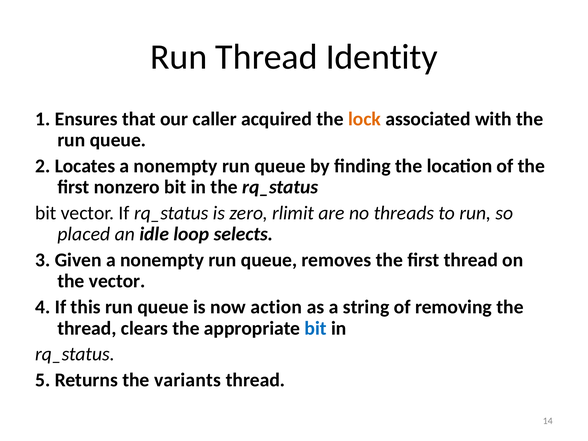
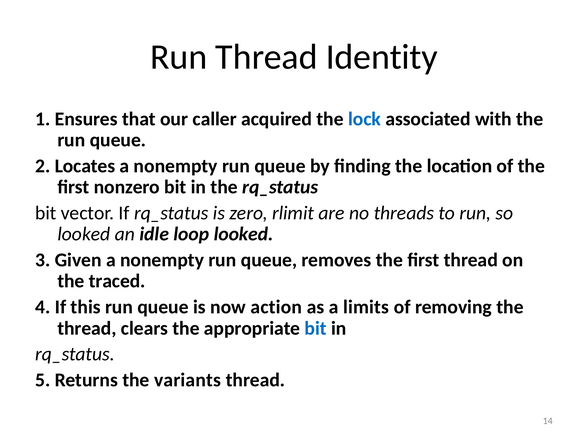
lock colour: orange -> blue (365, 119)
placed: placed -> looked (84, 234)
loop selects: selects -> looked (243, 234)
the vector: vector -> traced (117, 281)
string: string -> limits (366, 307)
